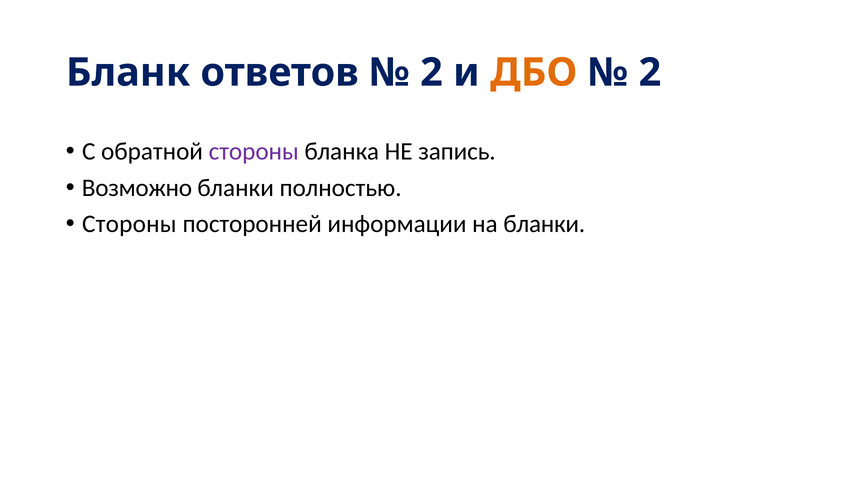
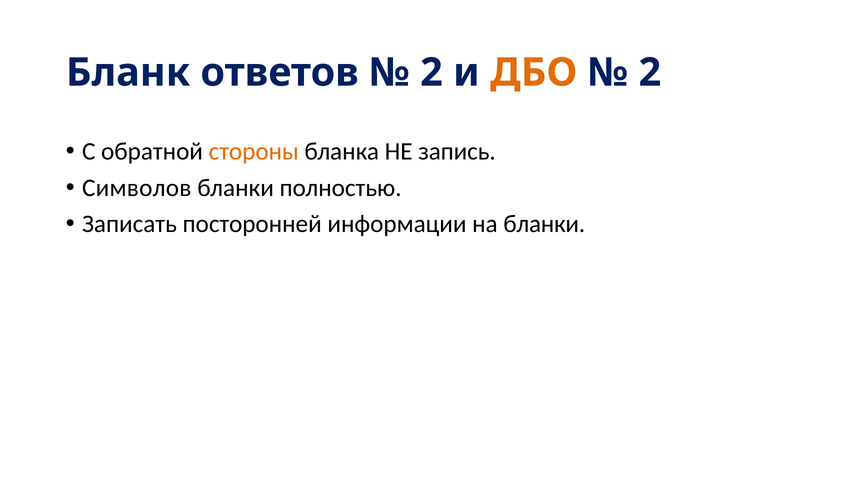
стороны colour: purple -> orange (254, 151)
Возможно: Возможно -> Символов (137, 188)
Стороны: Стороны -> Записать (129, 224)
